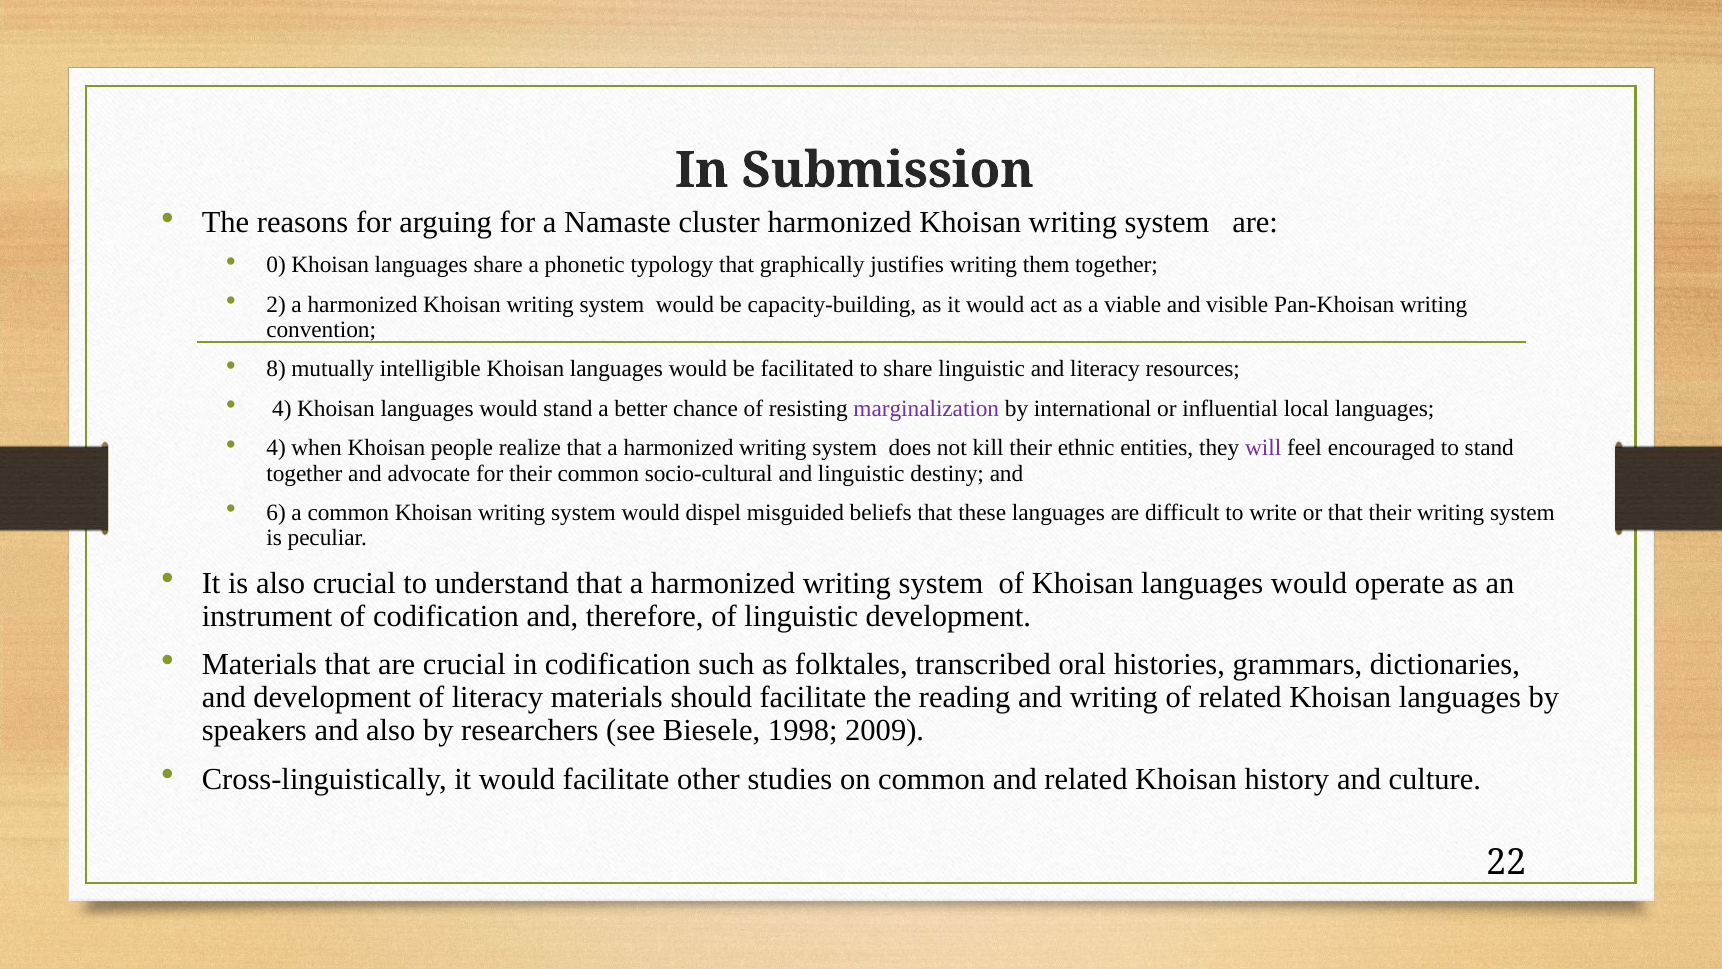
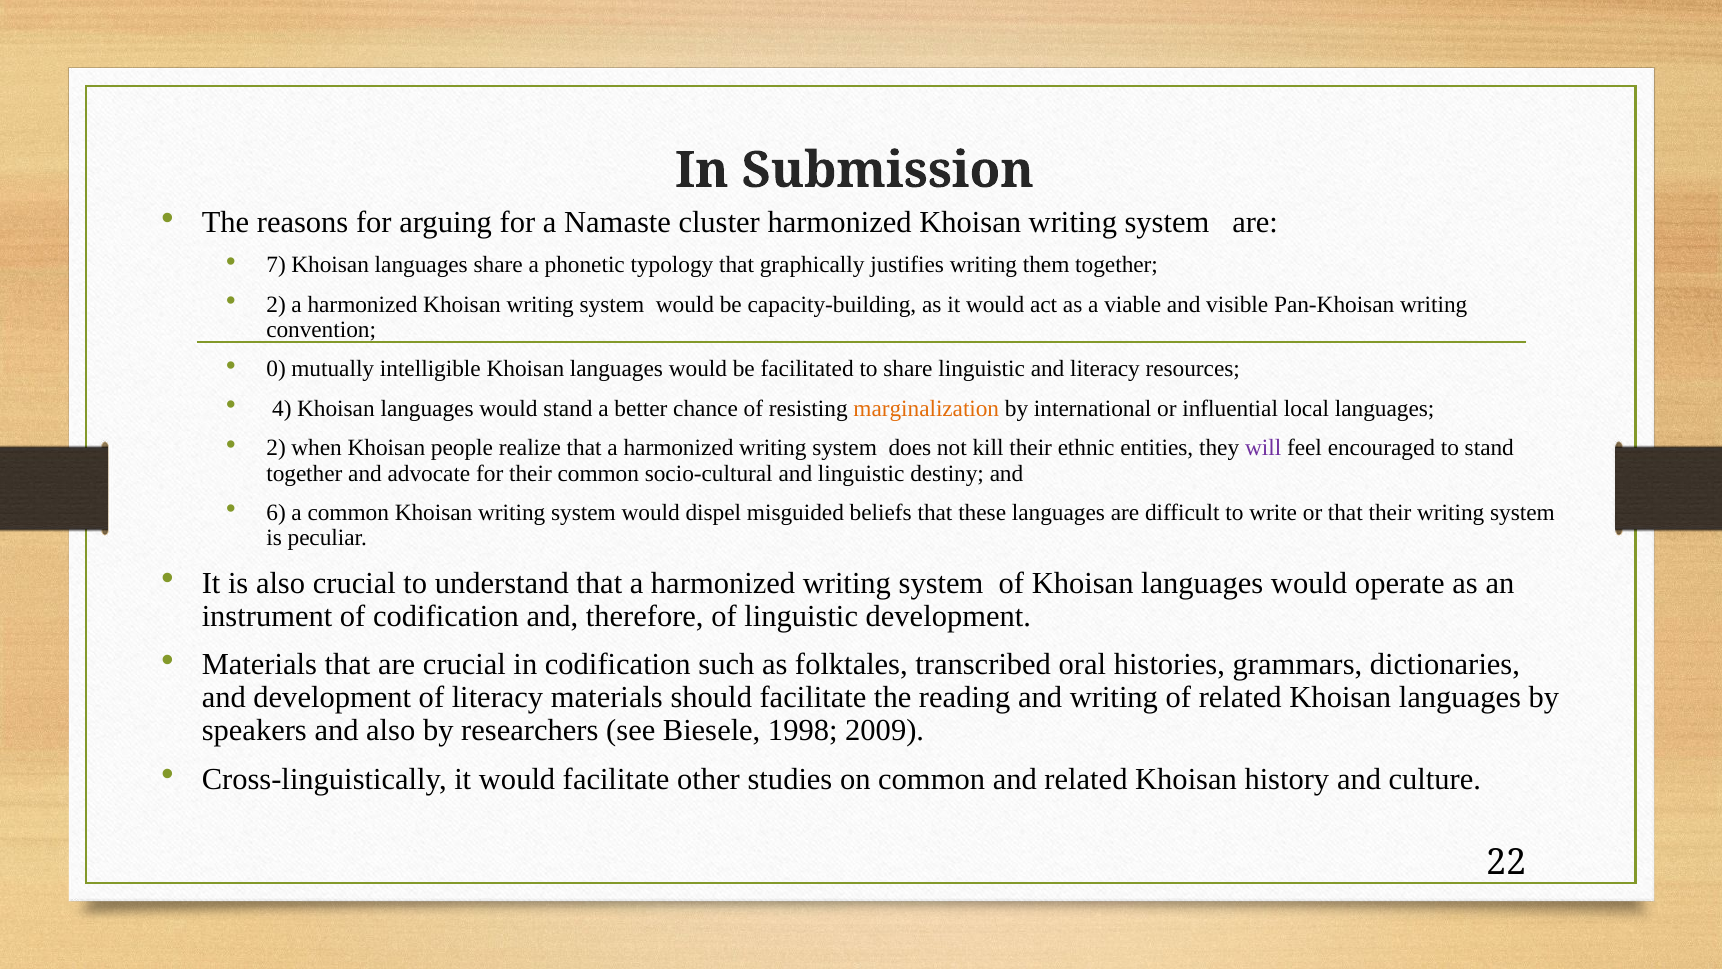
0: 0 -> 7 (276, 265)
8: 8 -> 0 (276, 369)
marginalization colour: purple -> orange (926, 409)
4: 4 -> 2 (276, 448)
